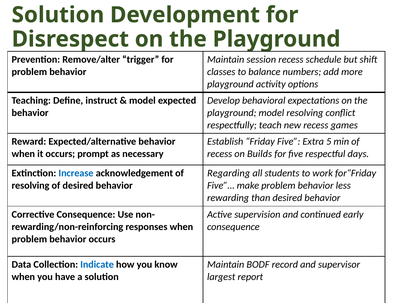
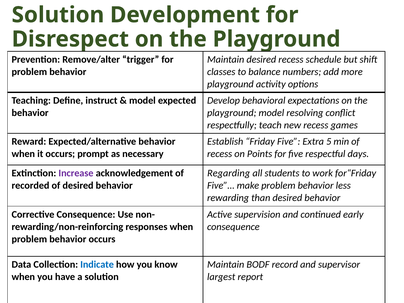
Maintain session: session -> desired (261, 60)
Builds: Builds -> Points (260, 154)
Increase colour: blue -> purple (76, 173)
resolving: resolving -> recorded (30, 186)
